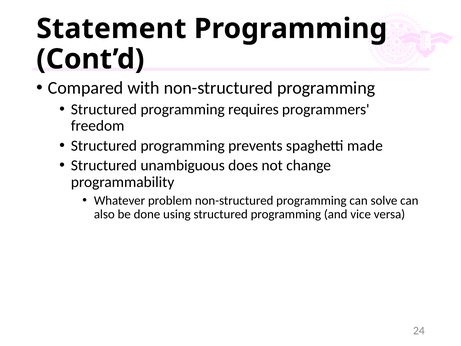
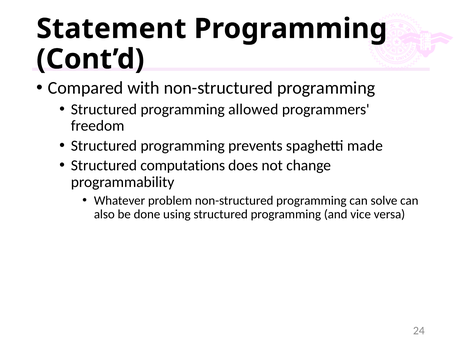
requires: requires -> allowed (253, 109)
unambiguous: unambiguous -> computations (183, 165)
